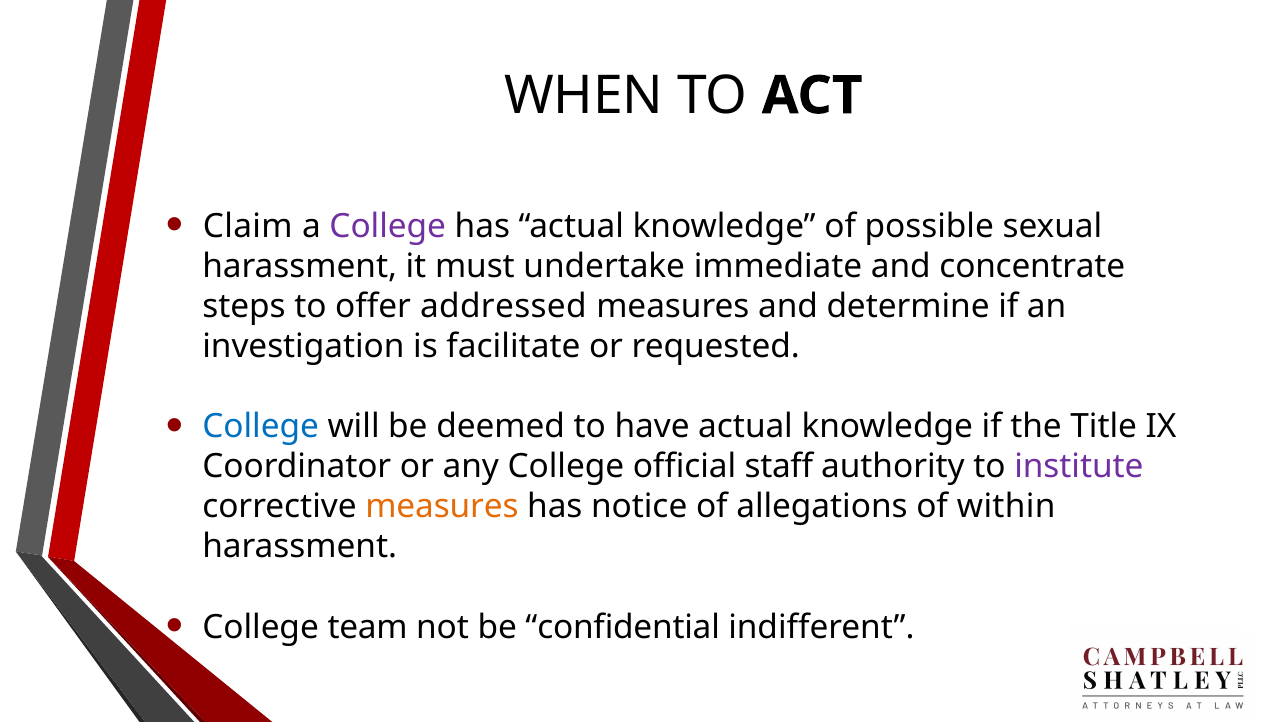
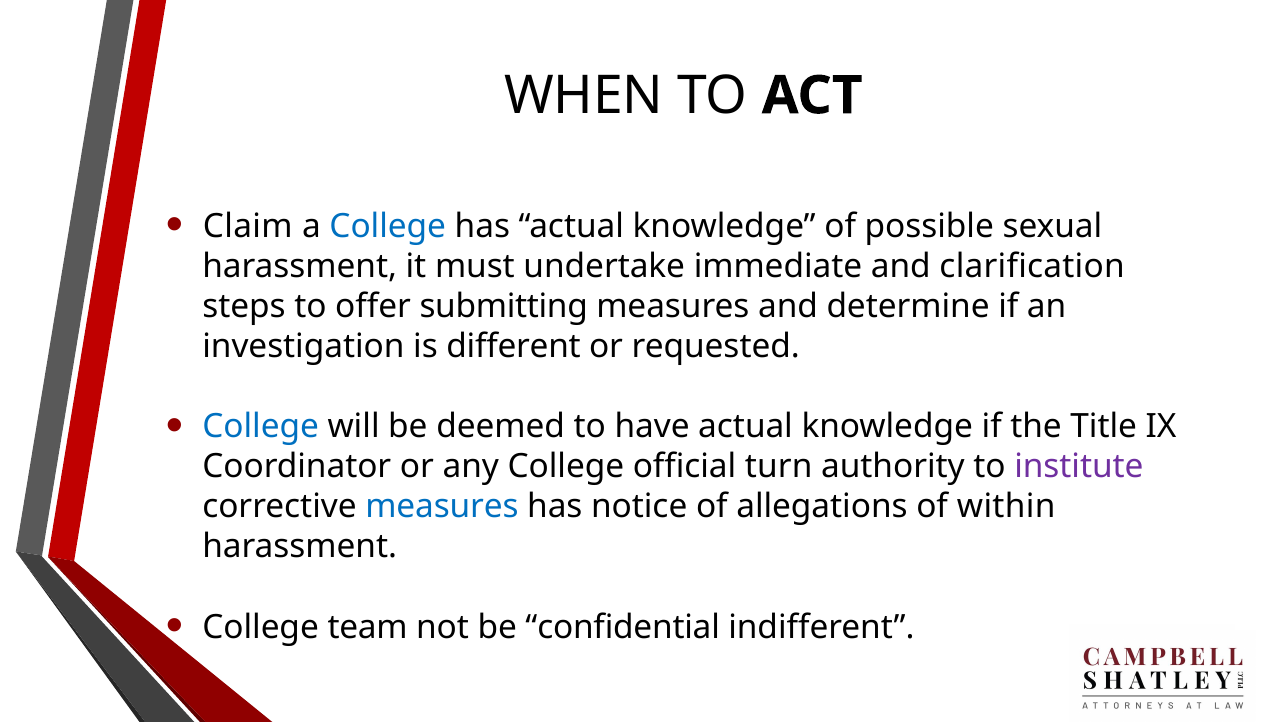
College colour: purple -> blue (388, 226)
concentrate: concentrate -> clarification (1032, 266)
addressed: addressed -> submitting (504, 306)
facilitate: facilitate -> different (514, 346)
staff: staff -> turn (779, 466)
measures colour: orange -> blue (442, 506)
